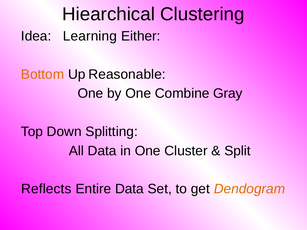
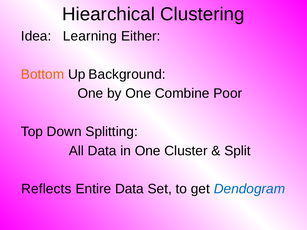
Reasonable: Reasonable -> Background (127, 74)
Gray: Gray -> Poor (228, 94)
Dendogram colour: orange -> blue (249, 189)
